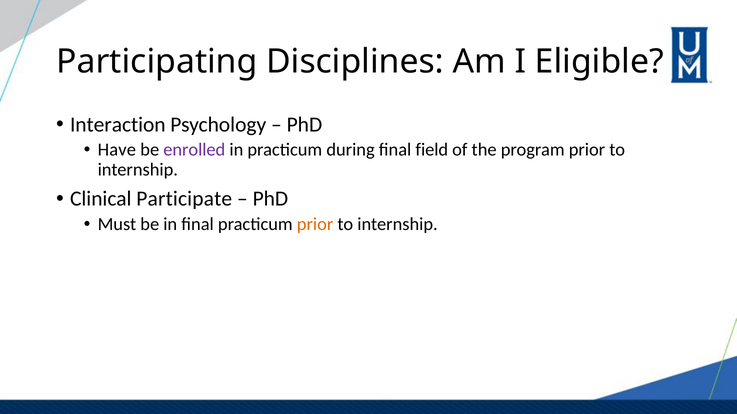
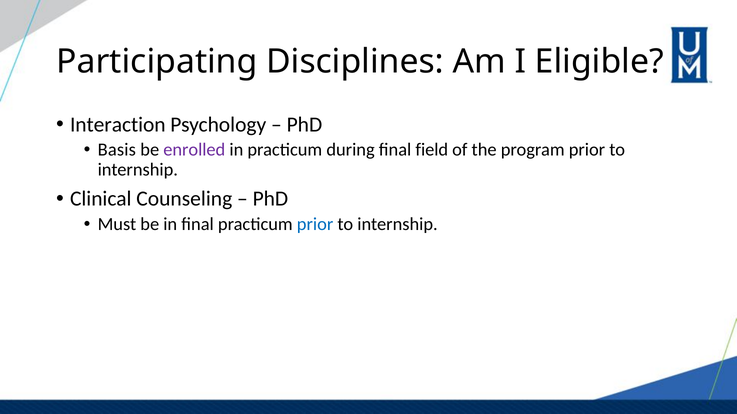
Have: Have -> Basis (117, 150)
Participate: Participate -> Counseling (184, 199)
prior colour: orange -> blue (315, 225)
